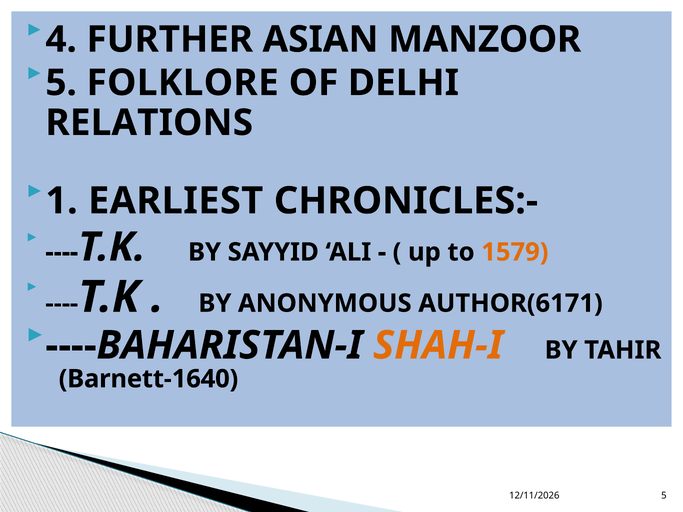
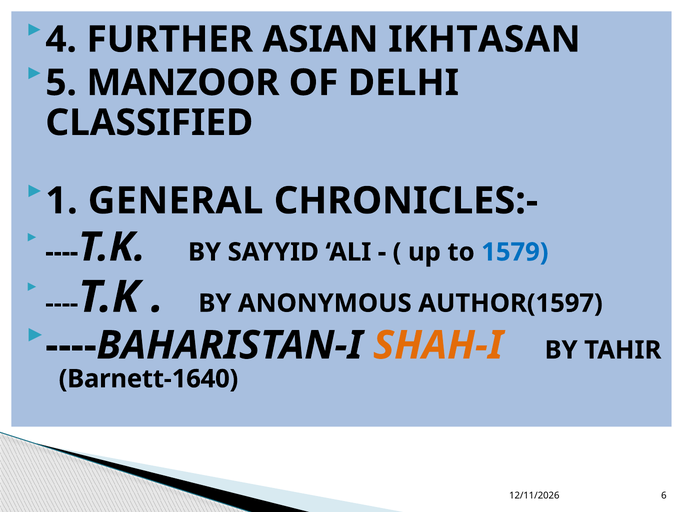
MANZOOR: MANZOOR -> IKHTASAN (484, 40)
FOLKLORE: FOLKLORE -> MANZOOR (183, 83)
RELATIONS: RELATIONS -> CLASSIFIED (149, 123)
EARLIEST: EARLIEST -> GENERAL (176, 201)
1579 colour: orange -> blue (515, 252)
AUTHOR(6171: AUTHOR(6171 -> AUTHOR(1597 (511, 303)
5: 5 -> 6 (664, 496)
